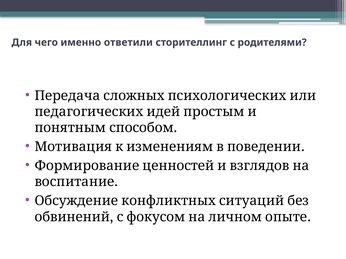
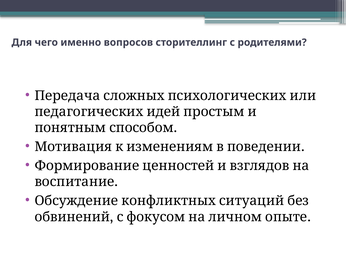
ответили: ответили -> вопросов (128, 42)
